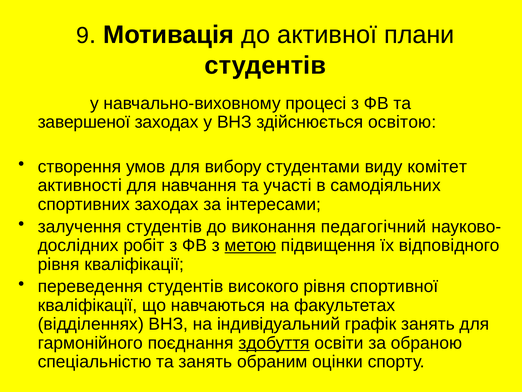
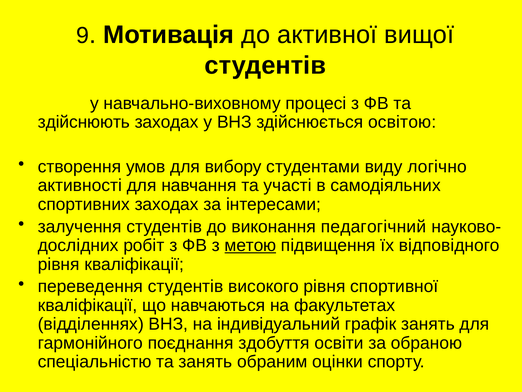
плани: плани -> вищої (419, 35)
завершеної: завершеної -> здійснюють (84, 122)
комітет: комітет -> логічно (437, 167)
здобуття underline: present -> none (274, 343)
